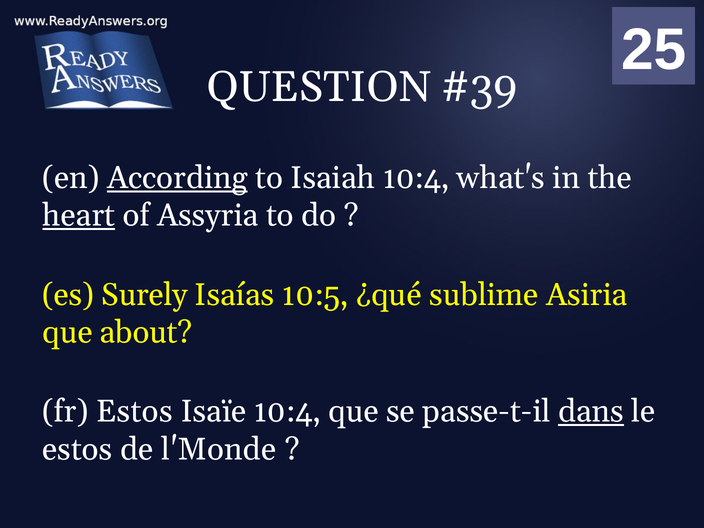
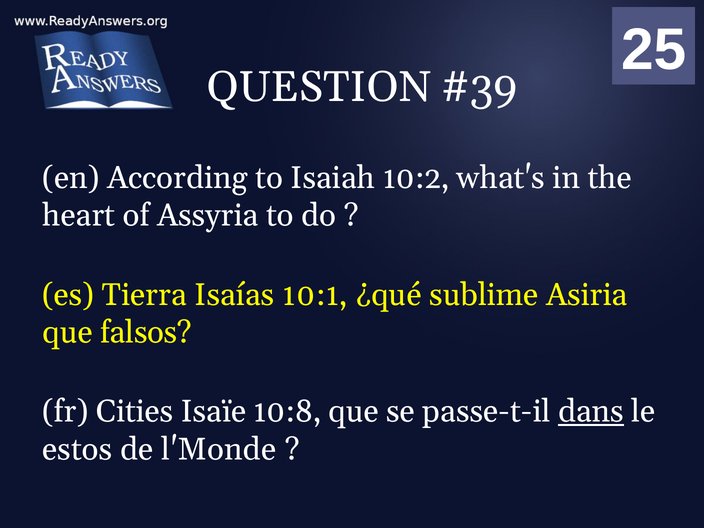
According underline: present -> none (177, 178)
Isaiah 10:4: 10:4 -> 10:2 (416, 178)
heart underline: present -> none (79, 216)
Surely: Surely -> Tierra (144, 295)
10:5: 10:5 -> 10:1 (315, 295)
about: about -> falsos (146, 332)
fr Estos: Estos -> Cities (135, 412)
Isaïe 10:4: 10:4 -> 10:8 (287, 412)
